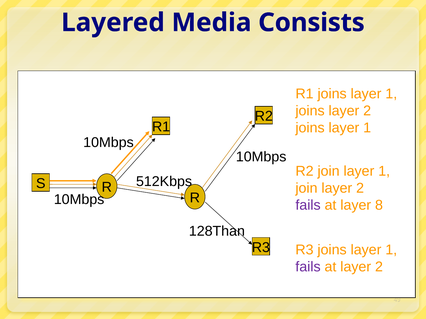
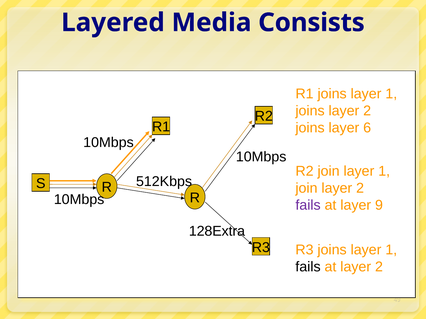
1: 1 -> 6 (367, 128)
8: 8 -> 9 (379, 205)
128Than: 128Than -> 128Extra (217, 232)
fails colour: purple -> black (308, 267)
